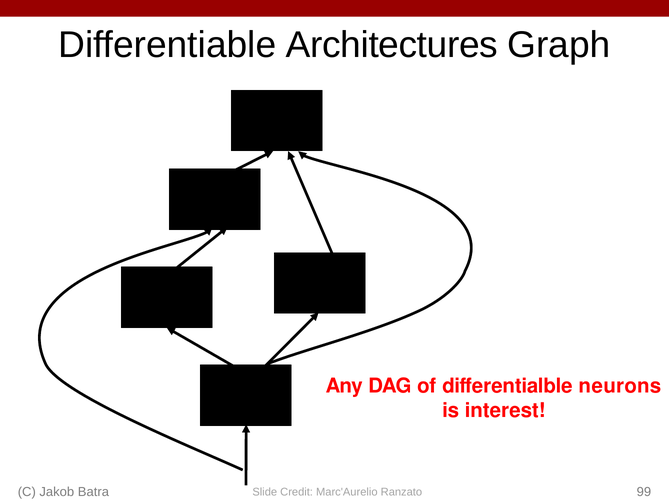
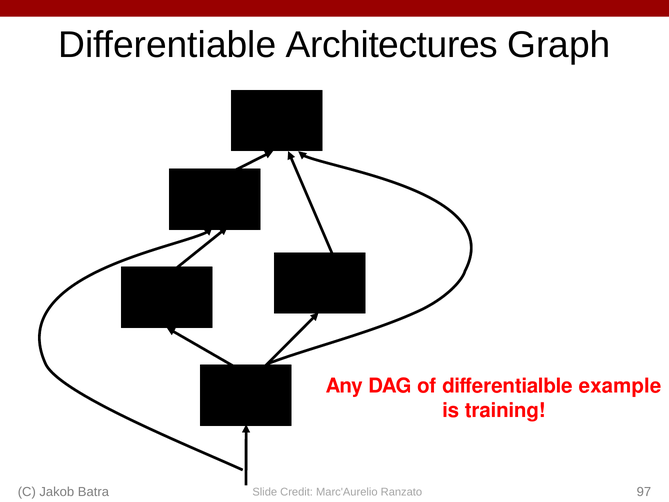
neurons: neurons -> example (620, 386)
interest: interest -> training (505, 410)
99: 99 -> 97 (644, 491)
